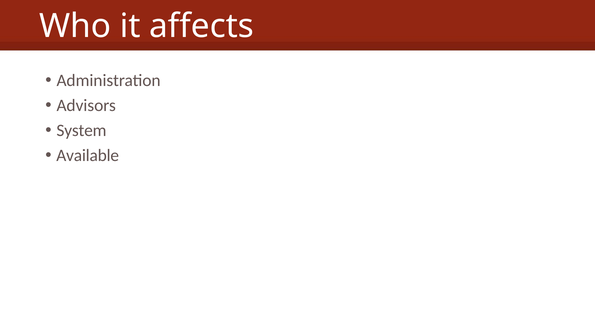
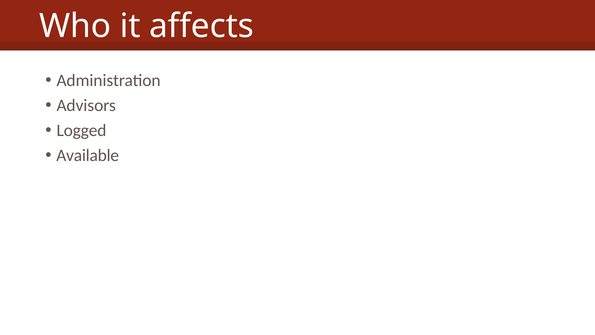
System: System -> Logged (81, 130)
